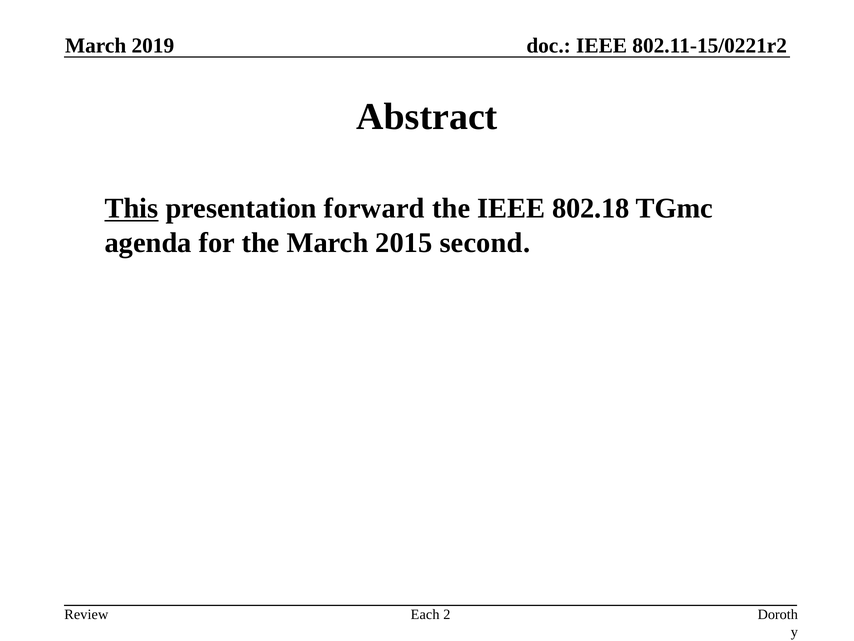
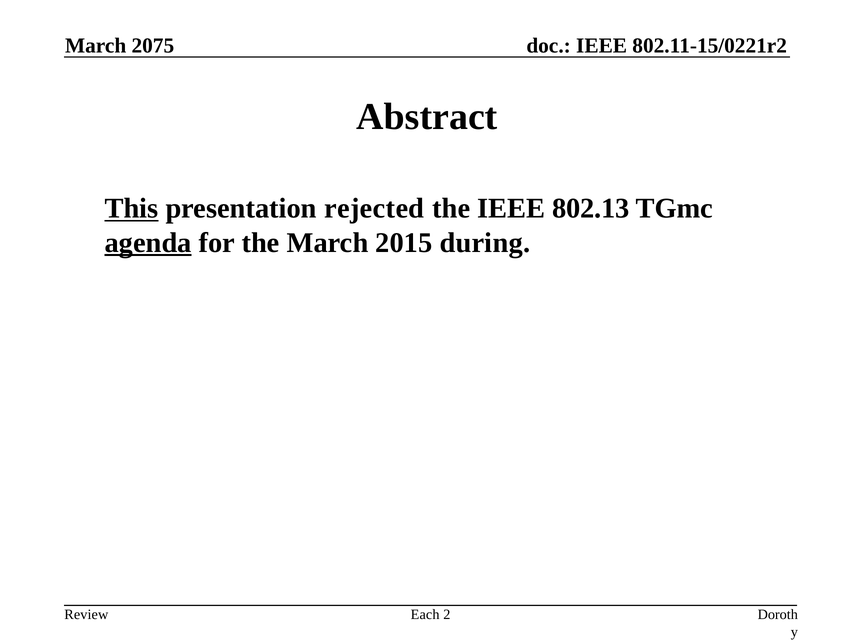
2019: 2019 -> 2075 (153, 46)
forward: forward -> rejected (374, 208)
802.18: 802.18 -> 802.13 (591, 208)
agenda underline: none -> present (148, 243)
second: second -> during (485, 243)
